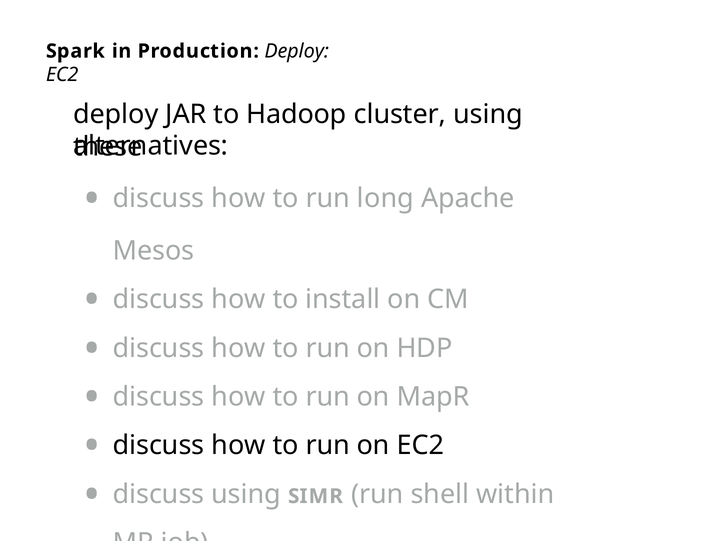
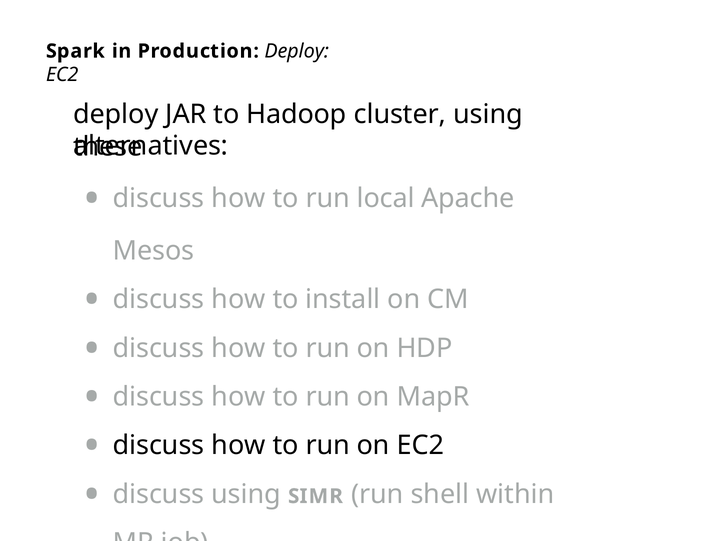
long: long -> local (386, 198)
